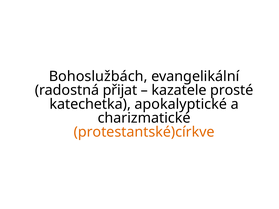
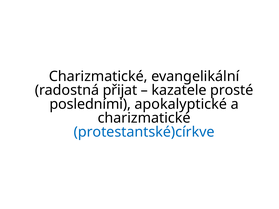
Bohoslužbách: Bohoslužbách -> Charizmatické (98, 76)
katechetka: katechetka -> posledními (90, 104)
protestantské)církve colour: orange -> blue (144, 132)
